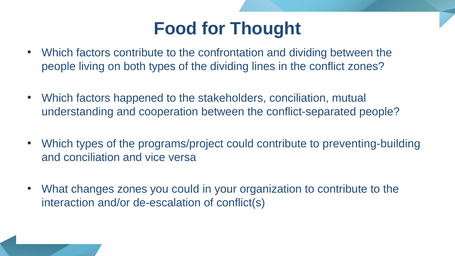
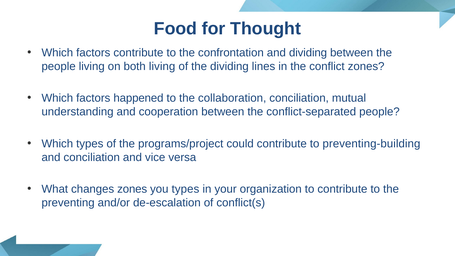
both types: types -> living (162, 66)
stakeholders: stakeholders -> collaboration (232, 98)
you could: could -> types (185, 189)
interaction: interaction -> preventing (68, 203)
